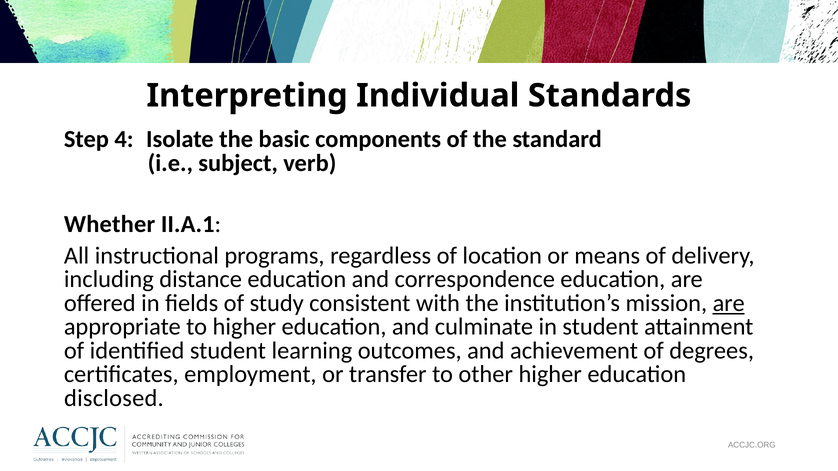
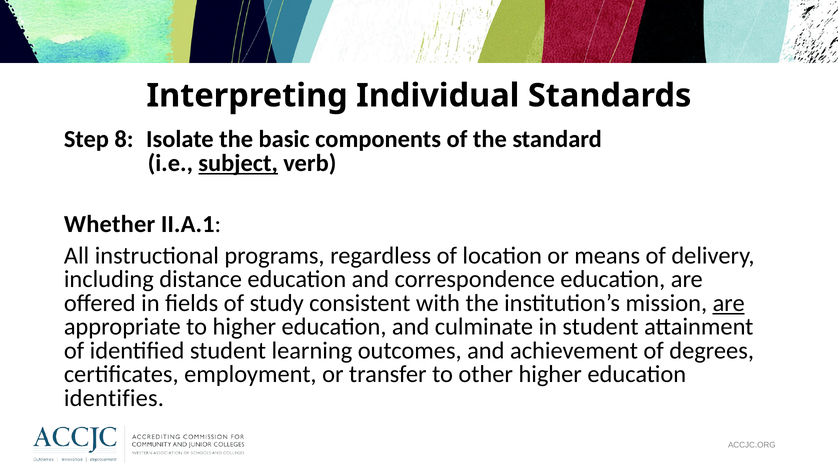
4: 4 -> 8 (124, 140)
subject underline: none -> present (238, 163)
disclosed: disclosed -> identifies (114, 398)
